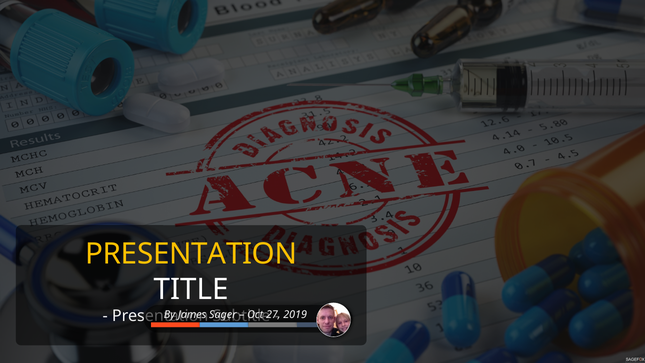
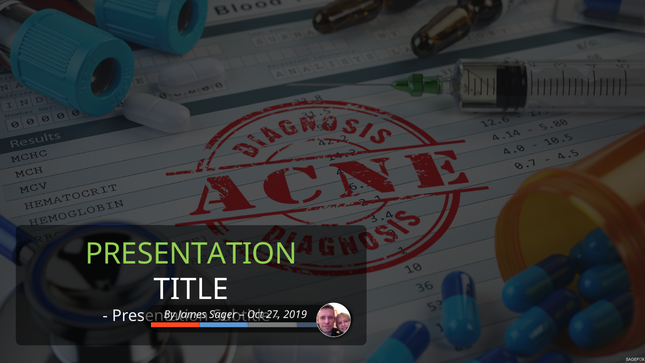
PRESENTATION colour: yellow -> light green (191, 254)
